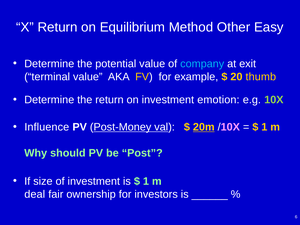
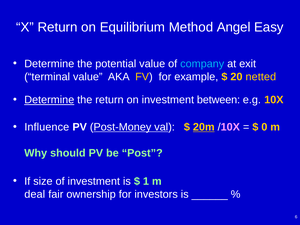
Other: Other -> Angel (234, 27)
thumb: thumb -> netted (261, 77)
Determine underline: none -> present (49, 100)
emotion: emotion -> between (219, 100)
10X colour: light green -> yellow (274, 100)
1: 1 -> 0 (264, 127)
